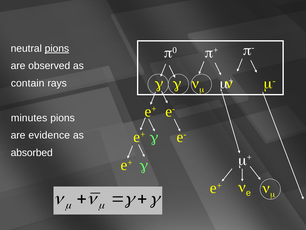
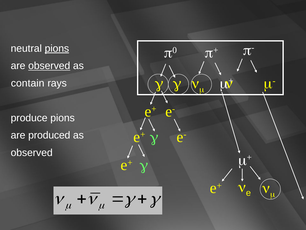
observed underline: none -> present (49, 66)
minutes: minutes -> produce (29, 118)
evidence: evidence -> produced (49, 135)
absorbed: absorbed -> observed (32, 152)
